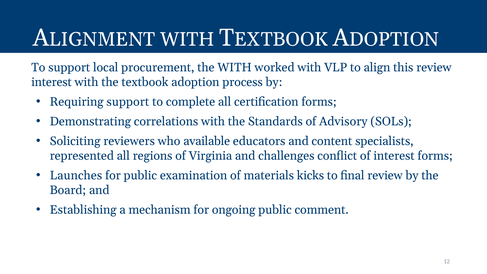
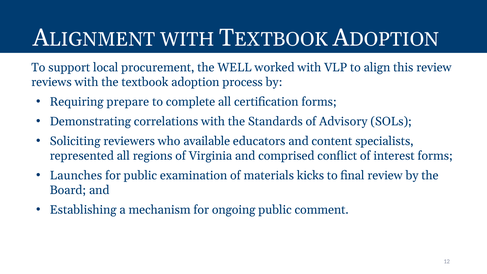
the WITH: WITH -> WELL (235, 68)
interest: interest -> reviews (51, 82)
Requiring support: support -> prepare (128, 102)
challenges: challenges -> comprised (286, 156)
